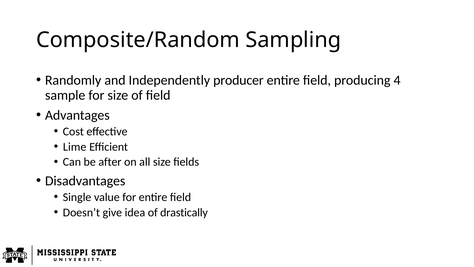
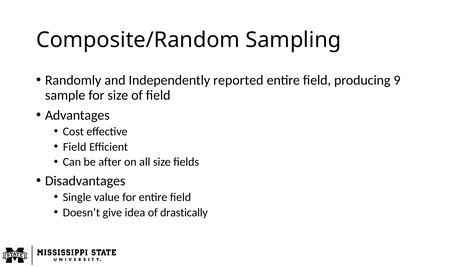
producer: producer -> reported (238, 80)
4: 4 -> 9 (397, 80)
Lime: Lime -> Field (75, 147)
